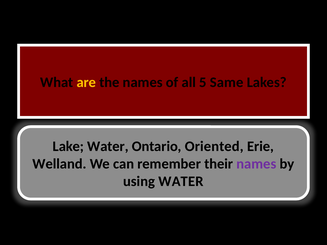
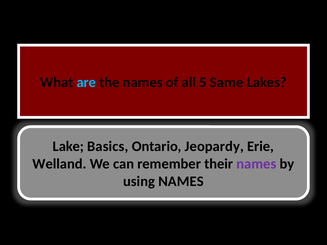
are colour: yellow -> light blue (86, 82)
Lake Water: Water -> Basics (108, 147)
Oriented: Oriented -> Jeopardy (214, 147)
using WATER: WATER -> NAMES (181, 181)
